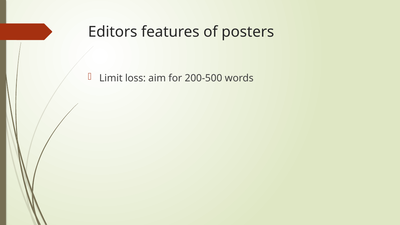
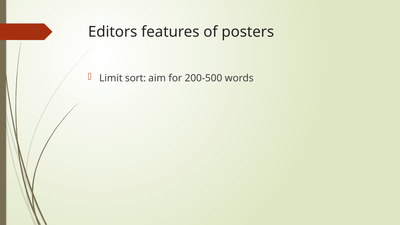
loss: loss -> sort (135, 78)
